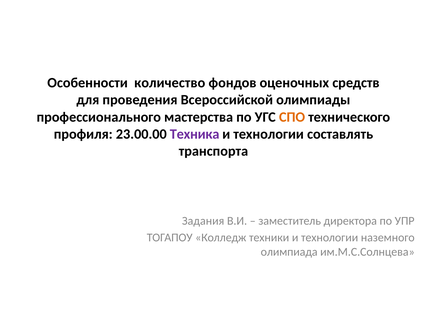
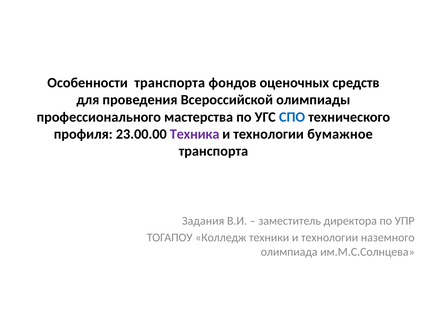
Особенности количество: количество -> транспорта (170, 83)
СПО colour: orange -> blue (292, 117)
составлять: составлять -> бумажное (340, 134)
